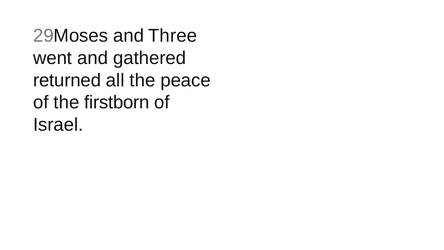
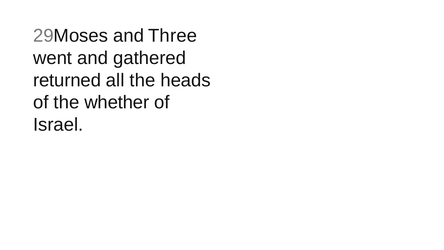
peace: peace -> heads (186, 80)
firstborn: firstborn -> whether (117, 102)
